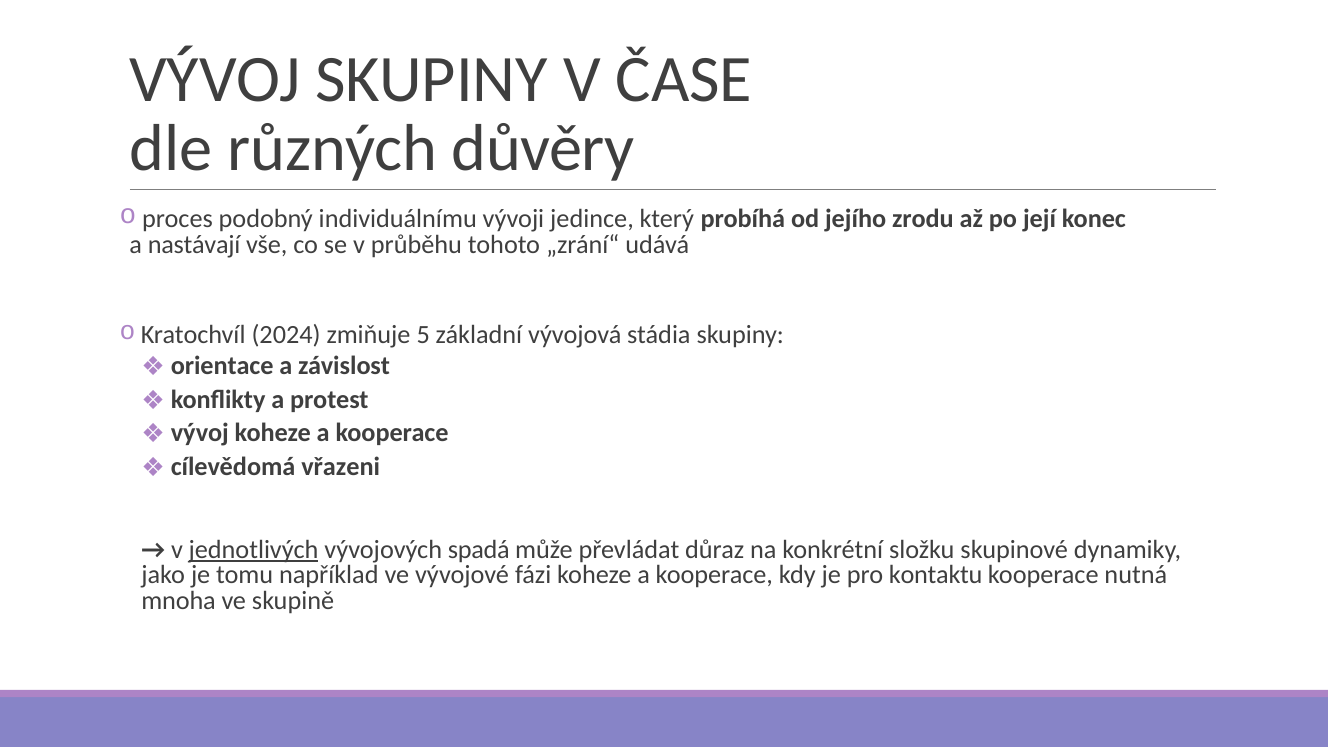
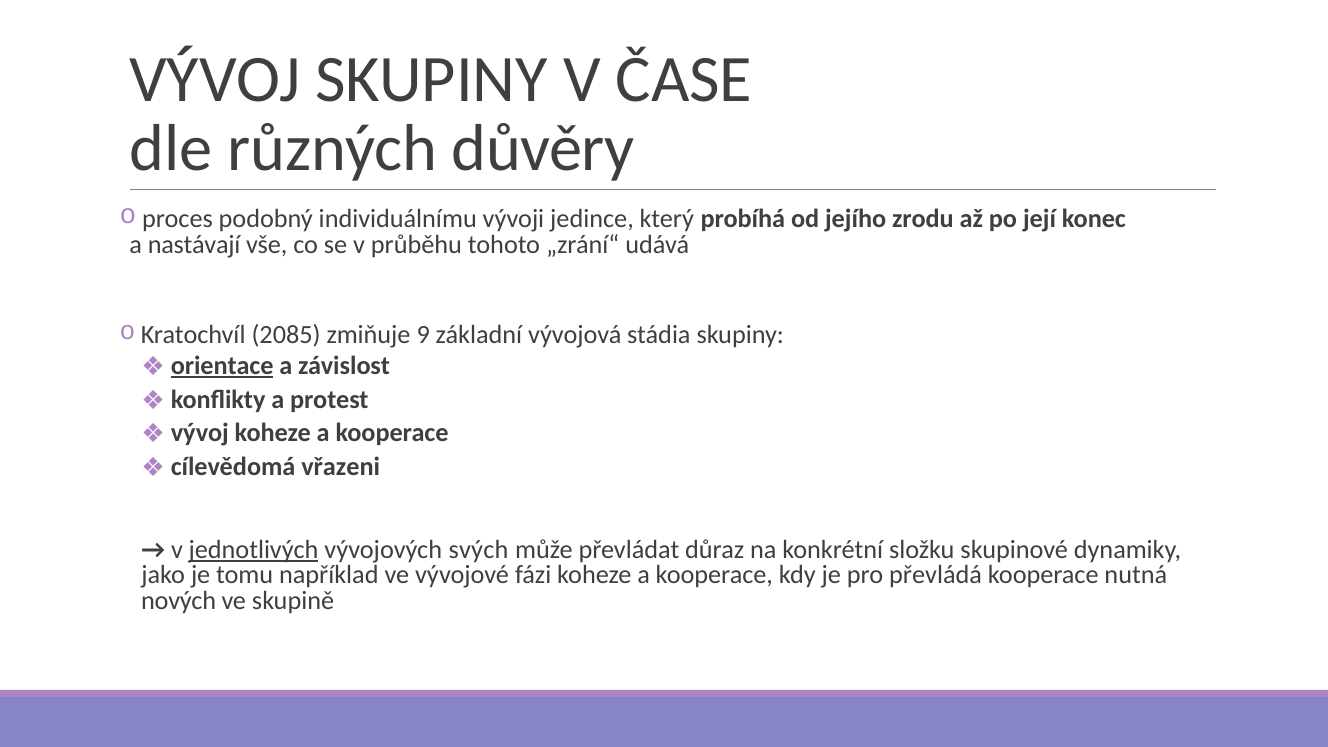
2024: 2024 -> 2085 (286, 335)
5: 5 -> 9 (423, 335)
orientace underline: none -> present (222, 366)
spadá: spadá -> svých (478, 550)
kontaktu: kontaktu -> převládá (936, 575)
mnoha: mnoha -> nových (179, 601)
